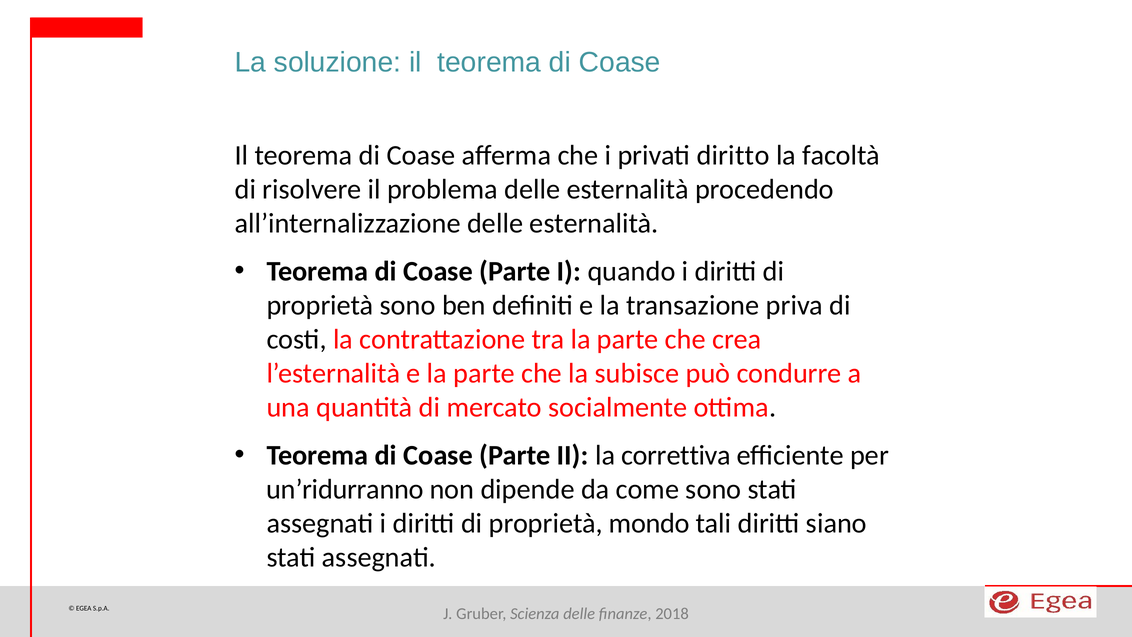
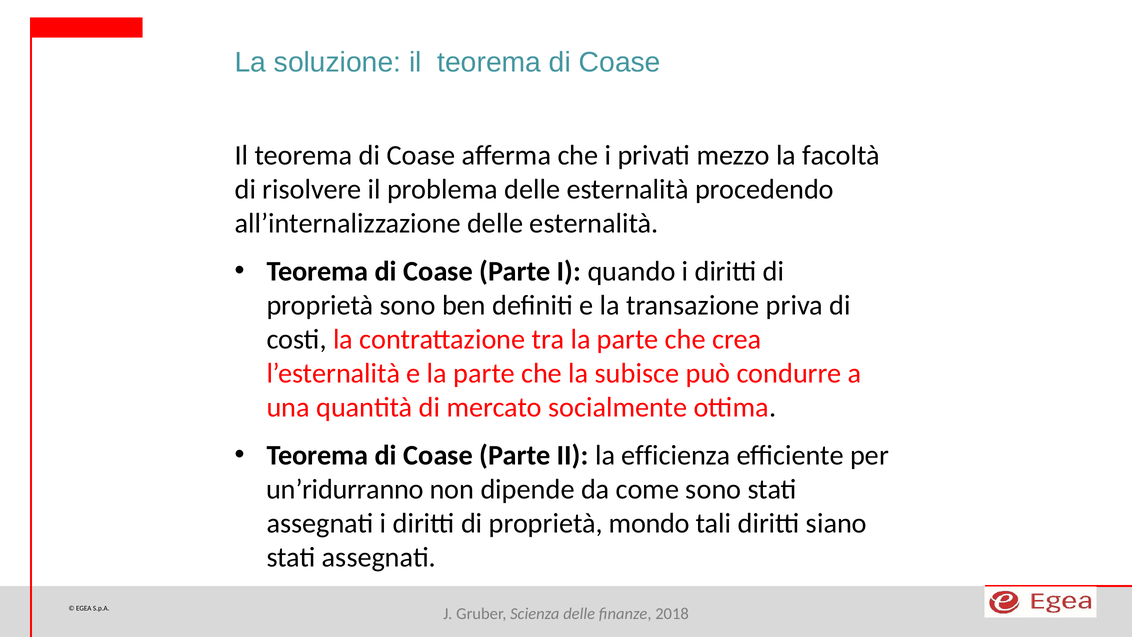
diritto: diritto -> mezzo (733, 155)
correttiva: correttiva -> efficienza (676, 455)
